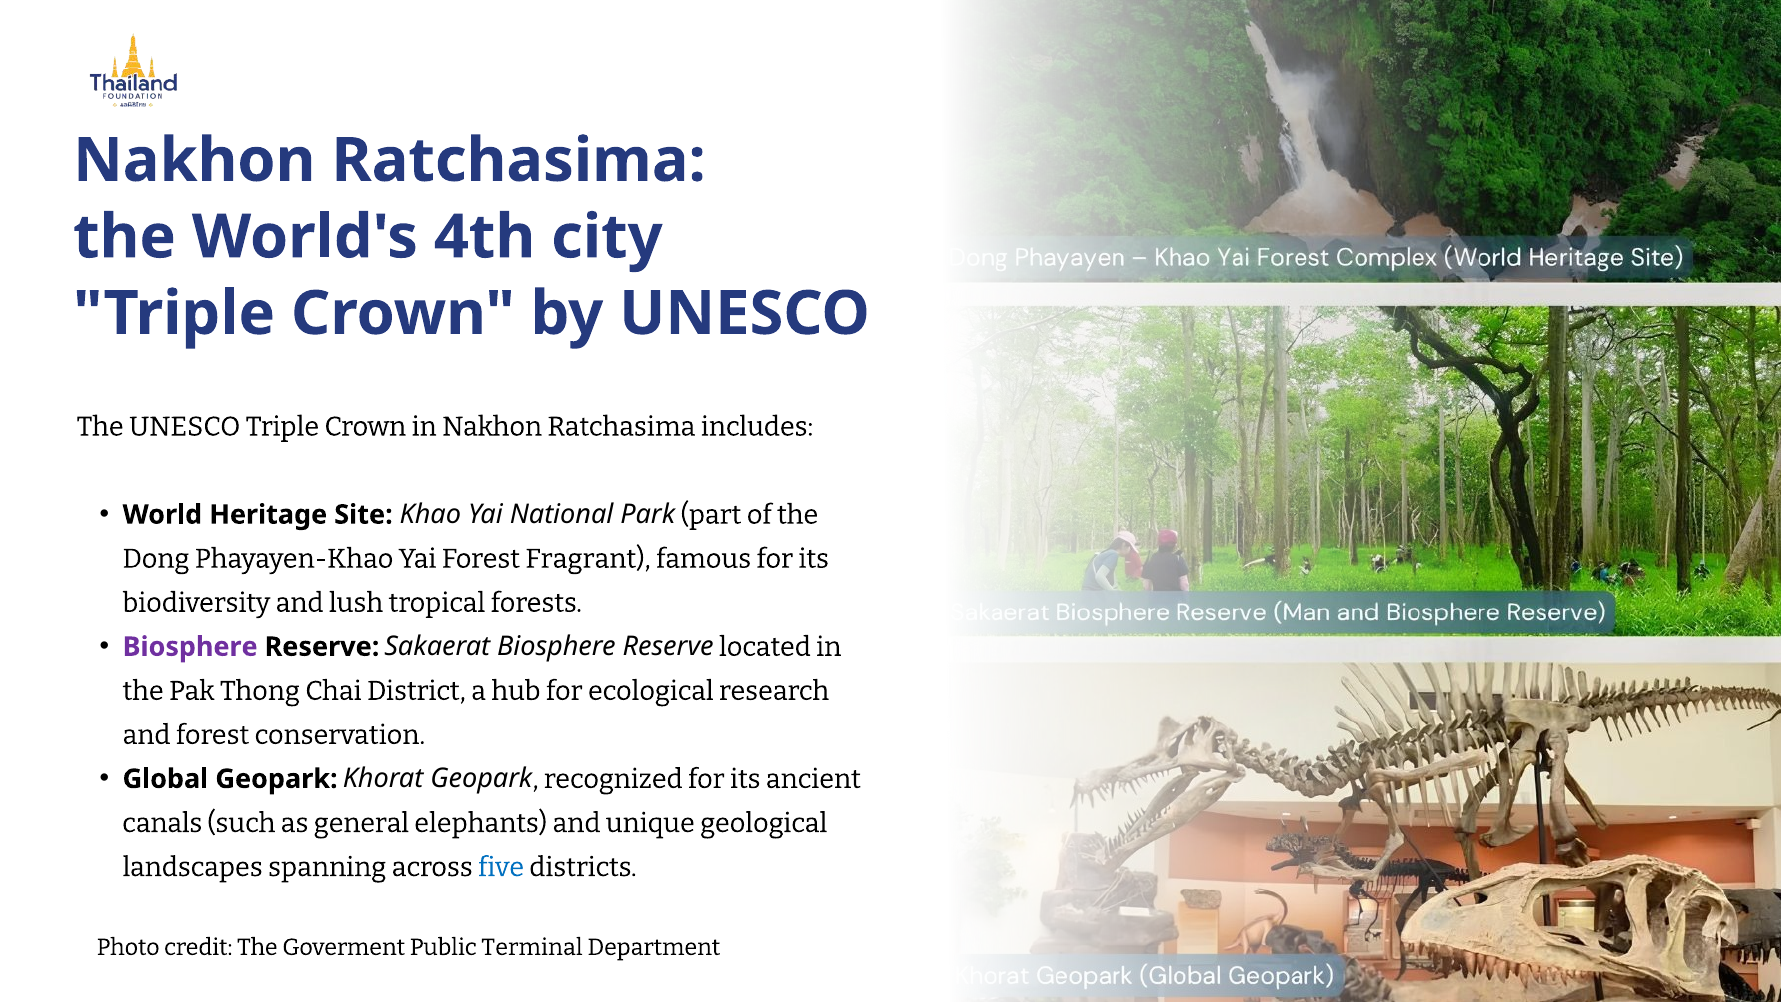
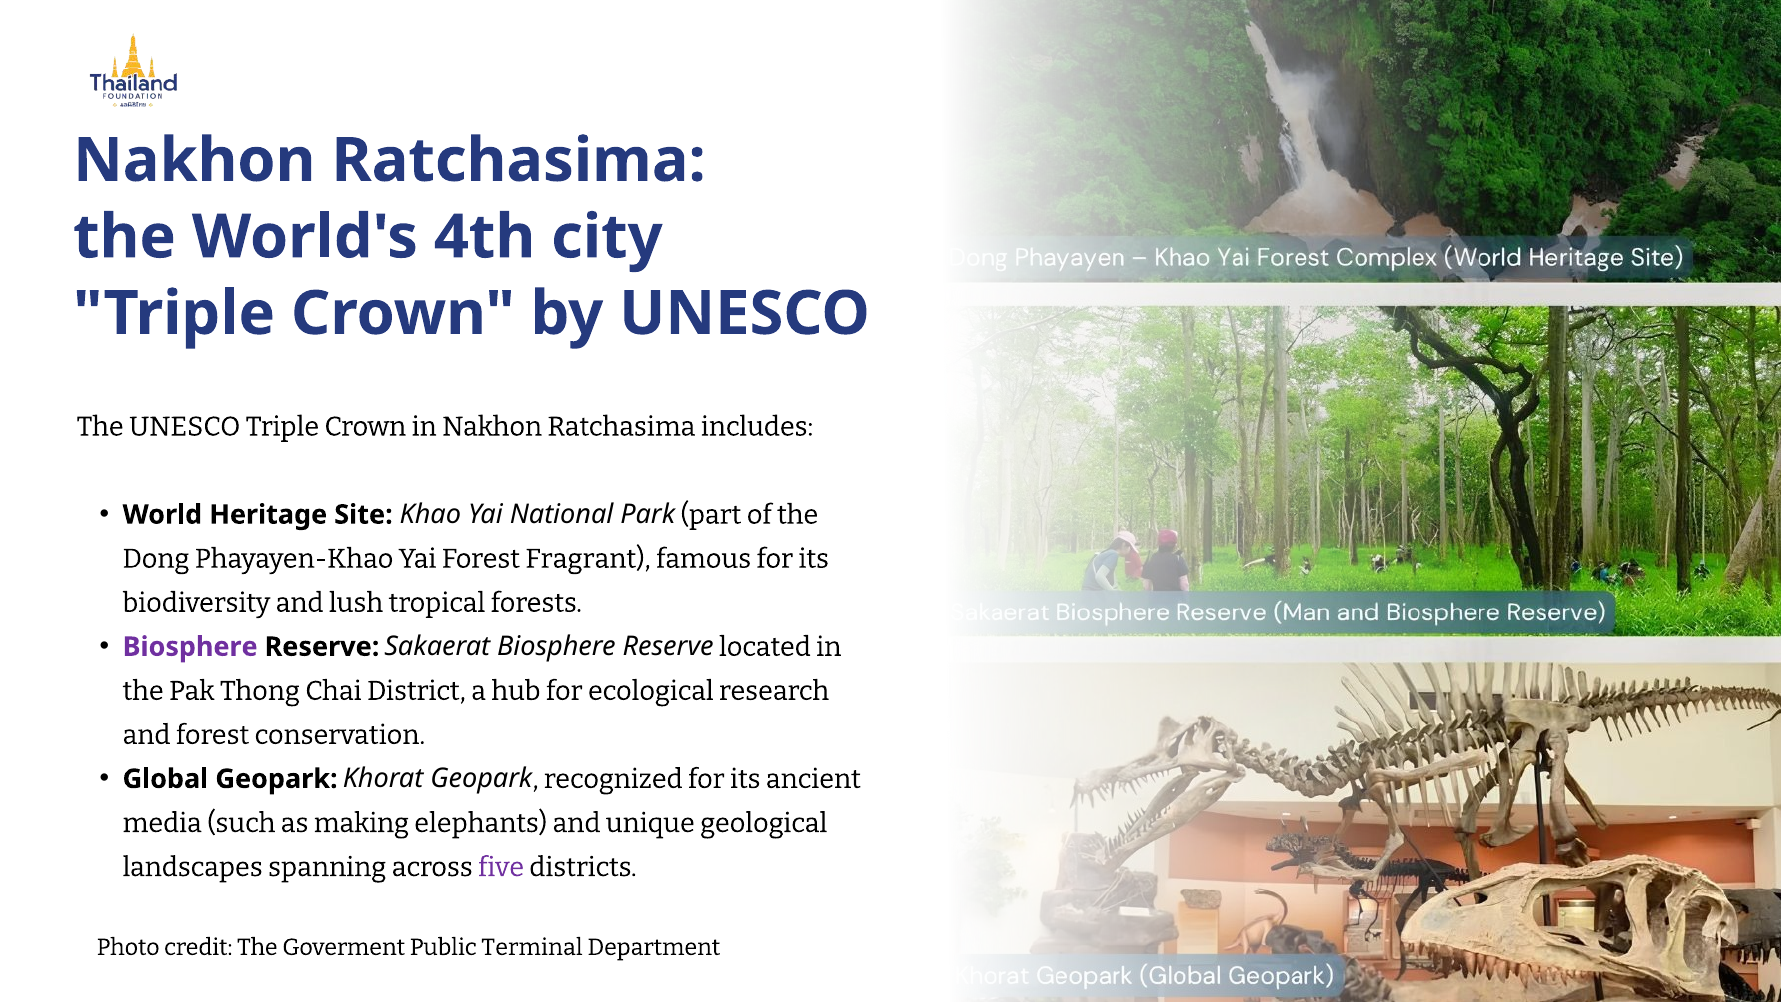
canals: canals -> media (162, 823)
general: general -> making (361, 823)
five colour: blue -> purple (501, 867)
